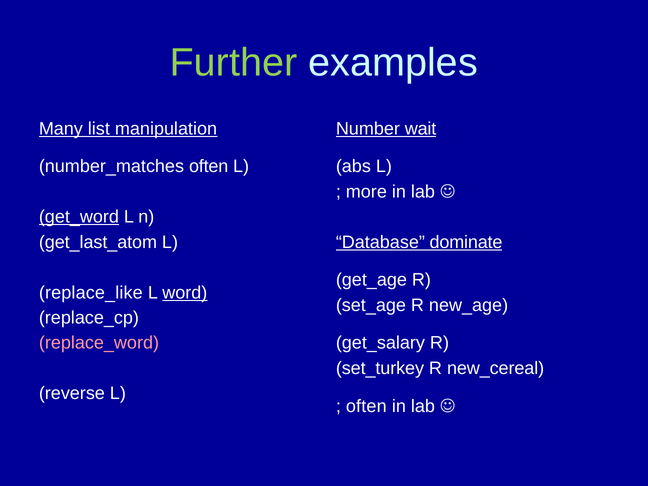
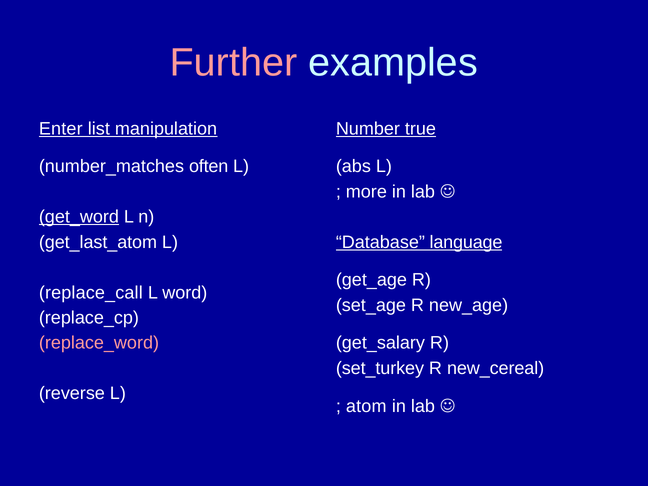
Further colour: light green -> pink (234, 63)
Many: Many -> Enter (61, 129)
wait: wait -> true (420, 129)
dominate: dominate -> language (466, 242)
replace_like: replace_like -> replace_call (91, 293)
word underline: present -> none (185, 293)
often: often -> atom (366, 406)
